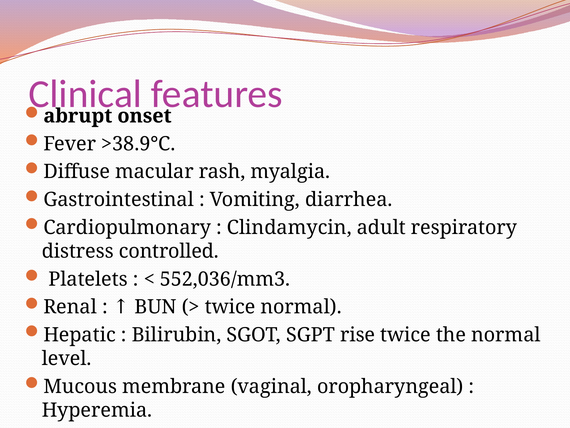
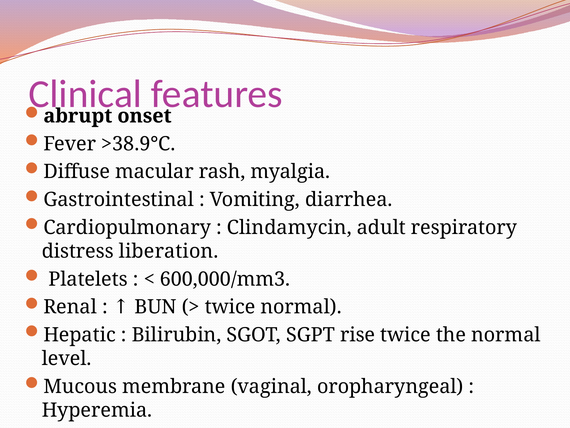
controlled: controlled -> liberation (169, 251)
552,036/mm3: 552,036/mm3 -> 600,000/mm3 (225, 279)
